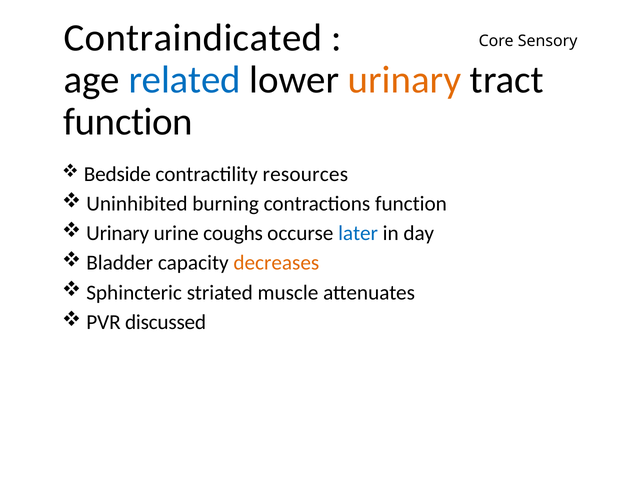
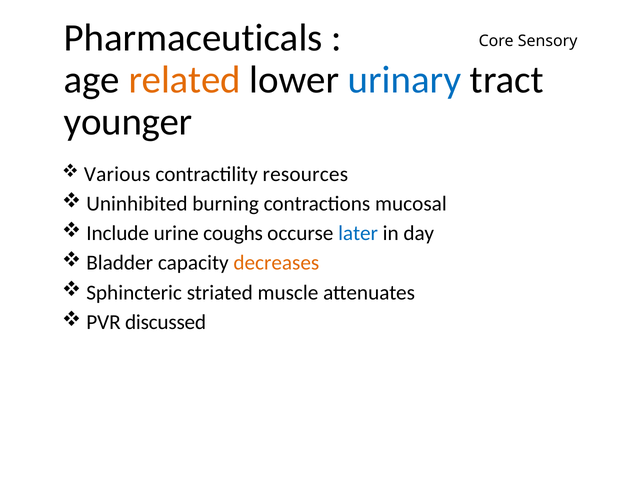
Contraindicated: Contraindicated -> Pharmaceuticals (193, 38)
related colour: blue -> orange (185, 80)
urinary colour: orange -> blue (405, 80)
function: function -> younger (128, 122)
Bedside: Bedside -> Various (117, 174)
contractions function: function -> mucosal (411, 204)
Urinary: Urinary -> Include (118, 233)
